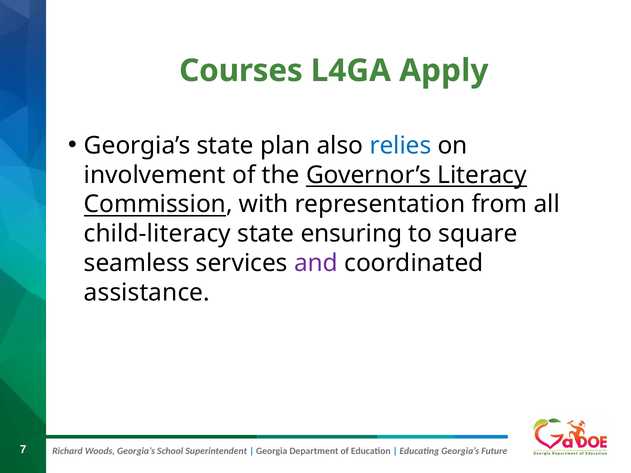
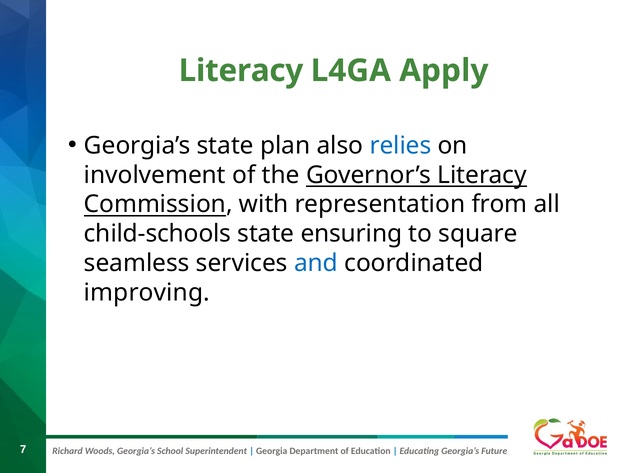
Courses: Courses -> Literacy (241, 71)
child-literacy: child-literacy -> child-schools (158, 234)
and colour: purple -> blue (316, 263)
assistance: assistance -> improving (147, 293)
